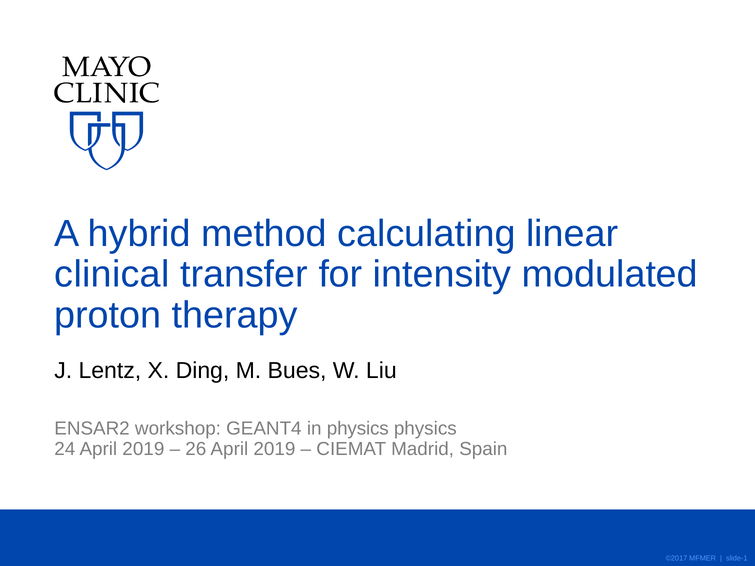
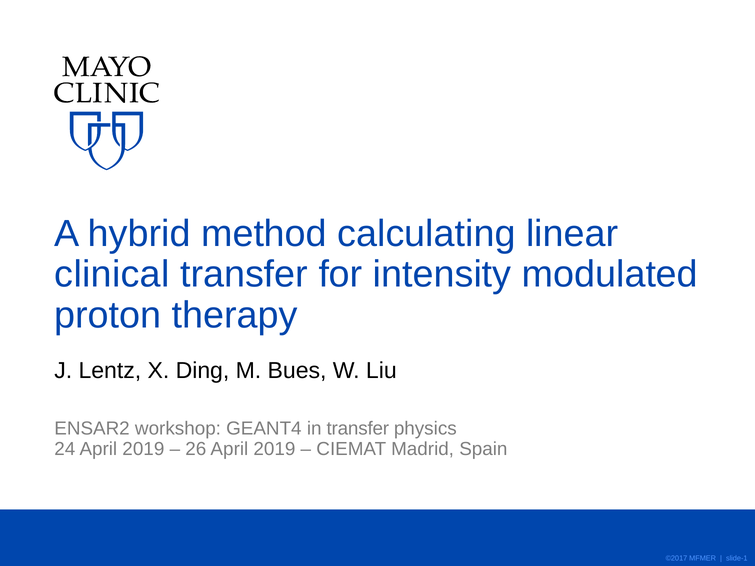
in physics: physics -> transfer (358, 429)
